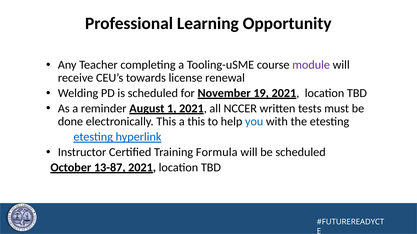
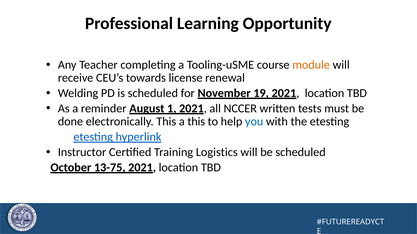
module colour: purple -> orange (311, 65)
Formula: Formula -> Logistics (217, 153)
13-87: 13-87 -> 13-75 (110, 168)
